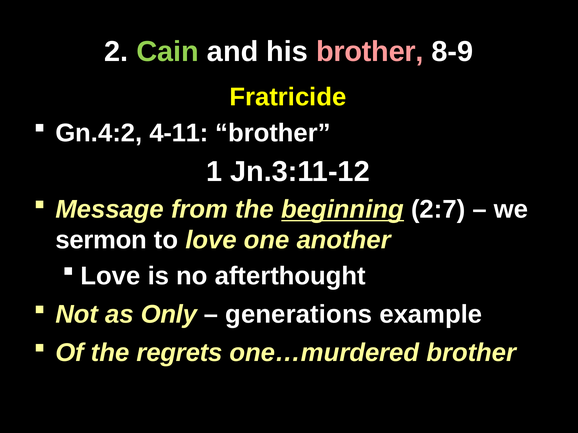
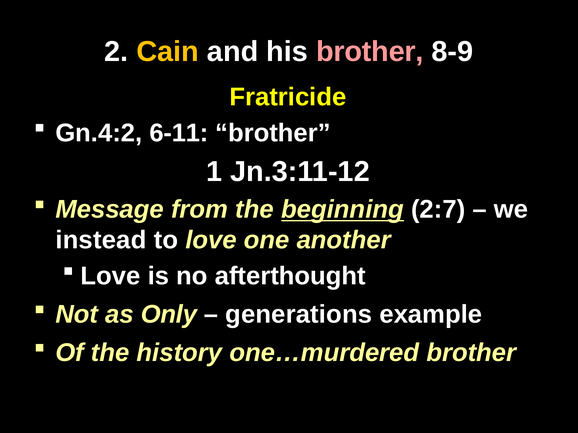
Cain colour: light green -> yellow (168, 52)
4-11: 4-11 -> 6-11 (179, 133)
sermon: sermon -> instead (101, 240)
regrets: regrets -> history (179, 353)
